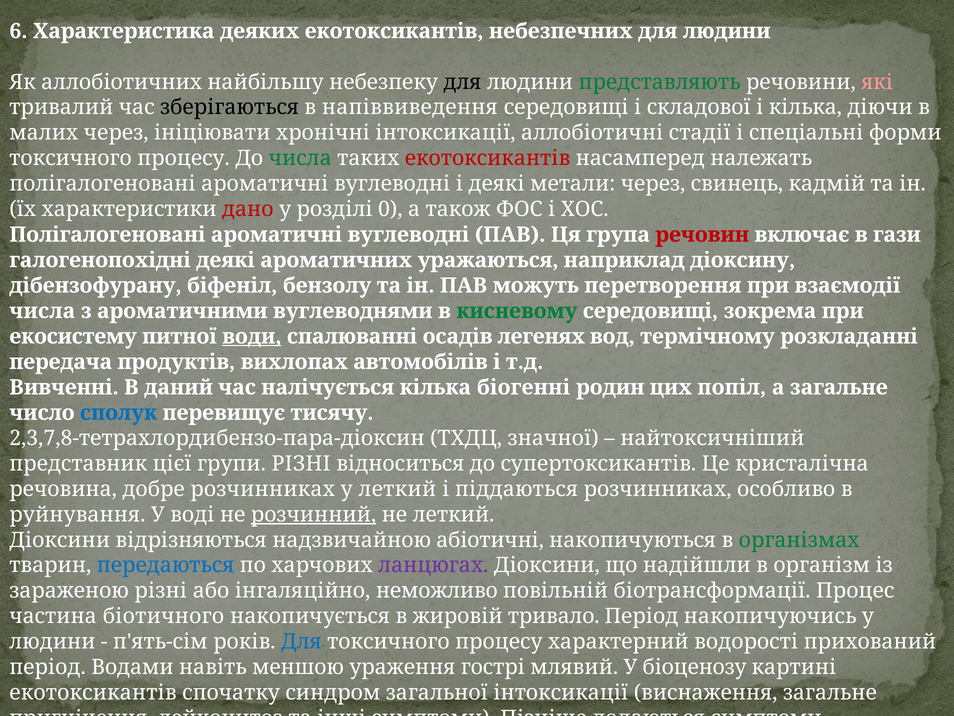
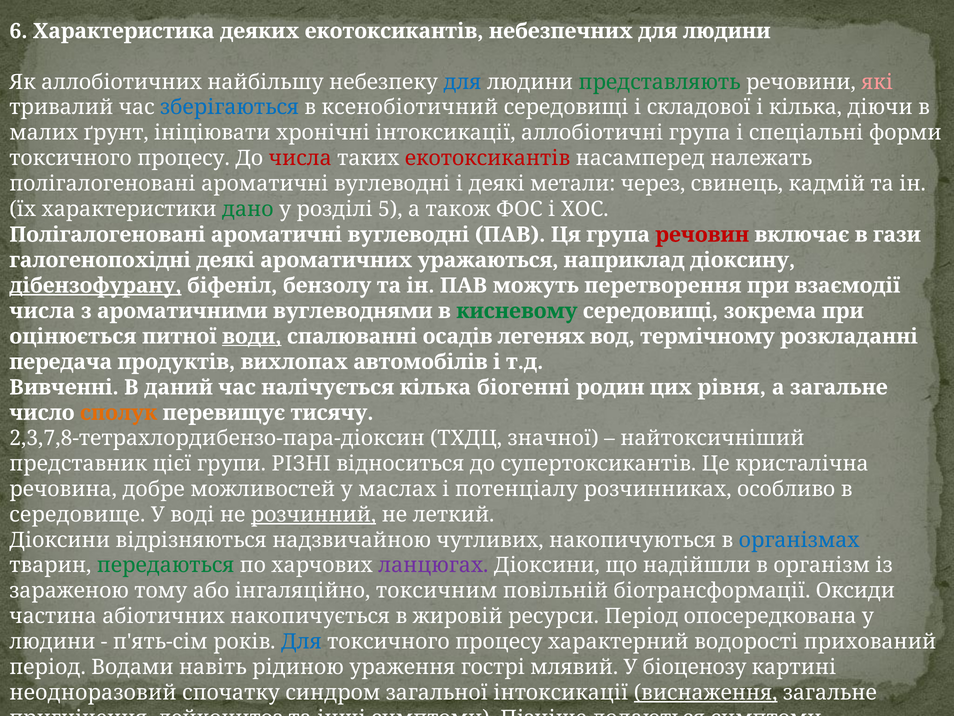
для colour: black -> blue (462, 82)
зберігаються colour: black -> blue (229, 107)
напіввиведення: напіввиведення -> ксенобіотичний (410, 107)
малих через: через -> ґрунт (116, 133)
аллобіотичні стадії: стадії -> група (700, 133)
числа colour: green -> red (300, 158)
дано colour: red -> green (248, 209)
0: 0 -> 5 (390, 209)
дібензофурану underline: none -> present (96, 285)
екосистему: екосистему -> оцінюється (73, 336)
попіл: попіл -> рівня (732, 387)
сполук colour: blue -> orange (119, 413)
добре розчинниках: розчинниках -> можливостей (263, 489)
у леткий: леткий -> маслах (397, 489)
піддаються: піддаються -> потенціалу (516, 489)
руйнування: руйнування -> середовище (77, 514)
абіотичні: абіотичні -> чутливих (490, 540)
організмах colour: green -> blue (799, 540)
передаються colour: blue -> green (166, 565)
зараженою різні: різні -> тому (161, 591)
неможливо: неможливо -> токсичним (437, 591)
Процес: Процес -> Оксиди (855, 591)
біотичного: біотичного -> абіотичних (164, 616)
тривало: тривало -> ресурси (554, 616)
накопичуючись: накопичуючись -> опосередкована (770, 616)
меншою: меншою -> рідиною (298, 667)
екотоксикантів: екотоксикантів -> неодноразовий (93, 692)
виснаження underline: none -> present (706, 692)
